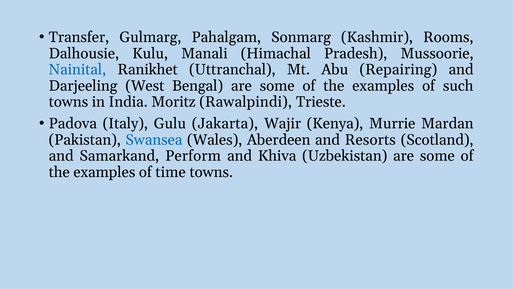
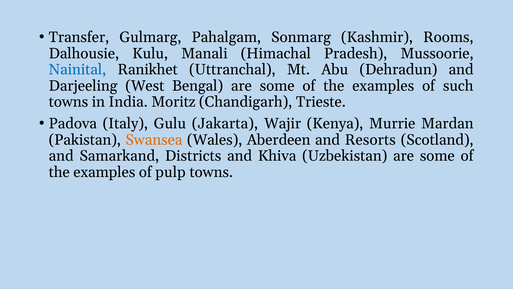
Repairing: Repairing -> Dehradun (398, 70)
Rawalpindi: Rawalpindi -> Chandigarh (246, 102)
Swansea colour: blue -> orange (154, 140)
Perform: Perform -> Districts (193, 156)
time: time -> pulp (171, 172)
